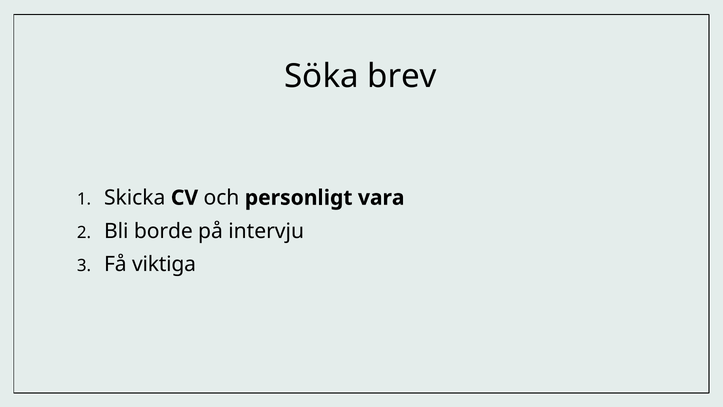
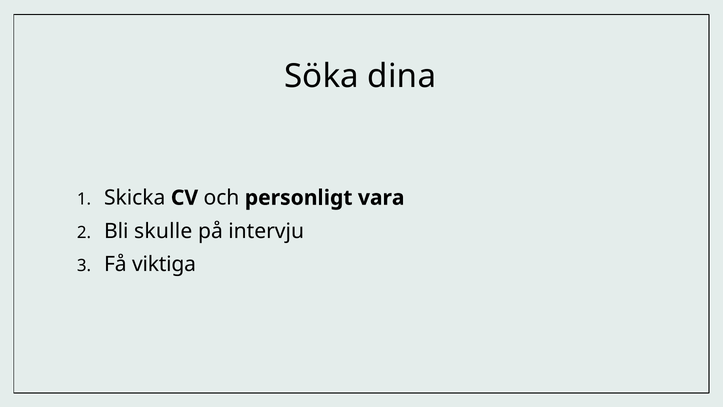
brev: brev -> dina (402, 76)
borde: borde -> skulle (163, 231)
